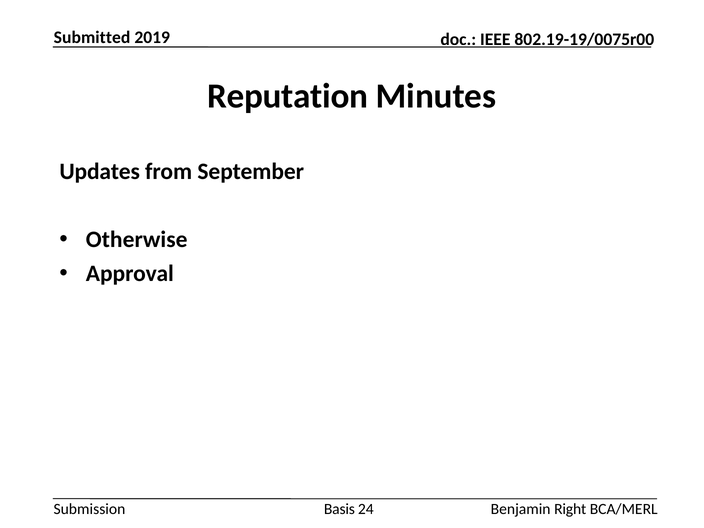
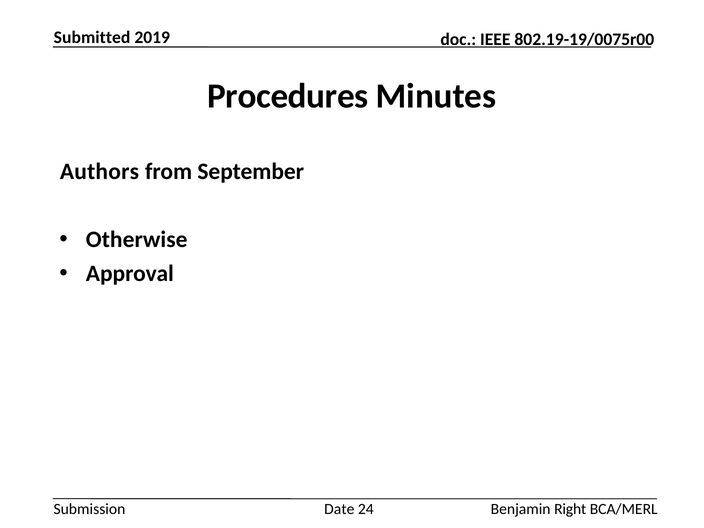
Reputation: Reputation -> Procedures (288, 96)
Updates: Updates -> Authors (99, 172)
Basis: Basis -> Date (339, 509)
